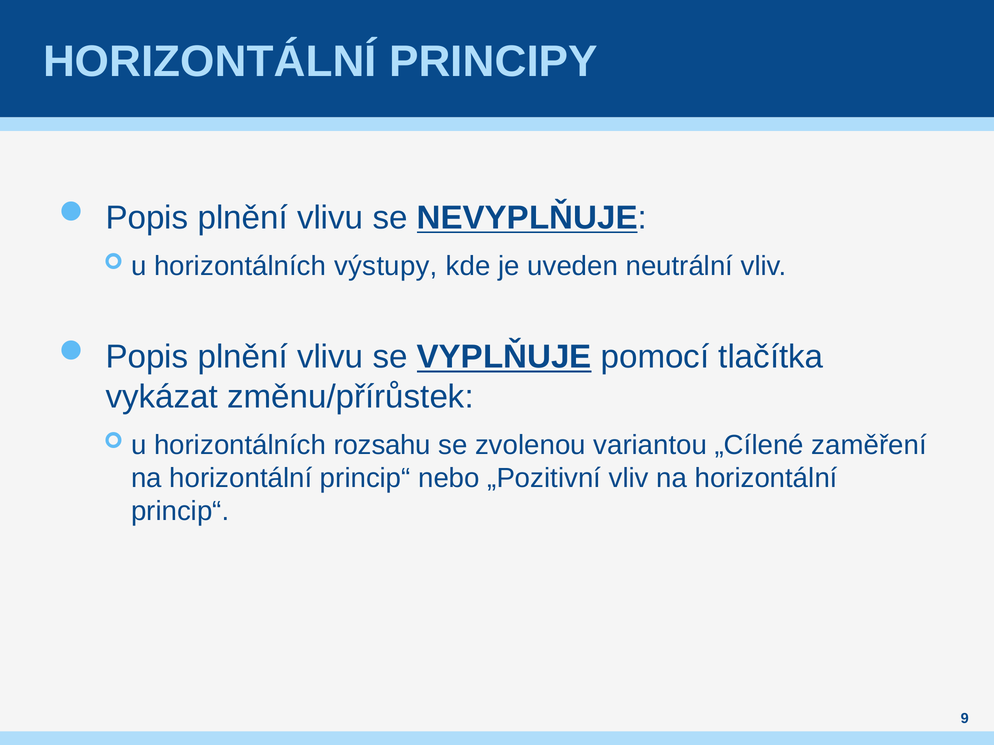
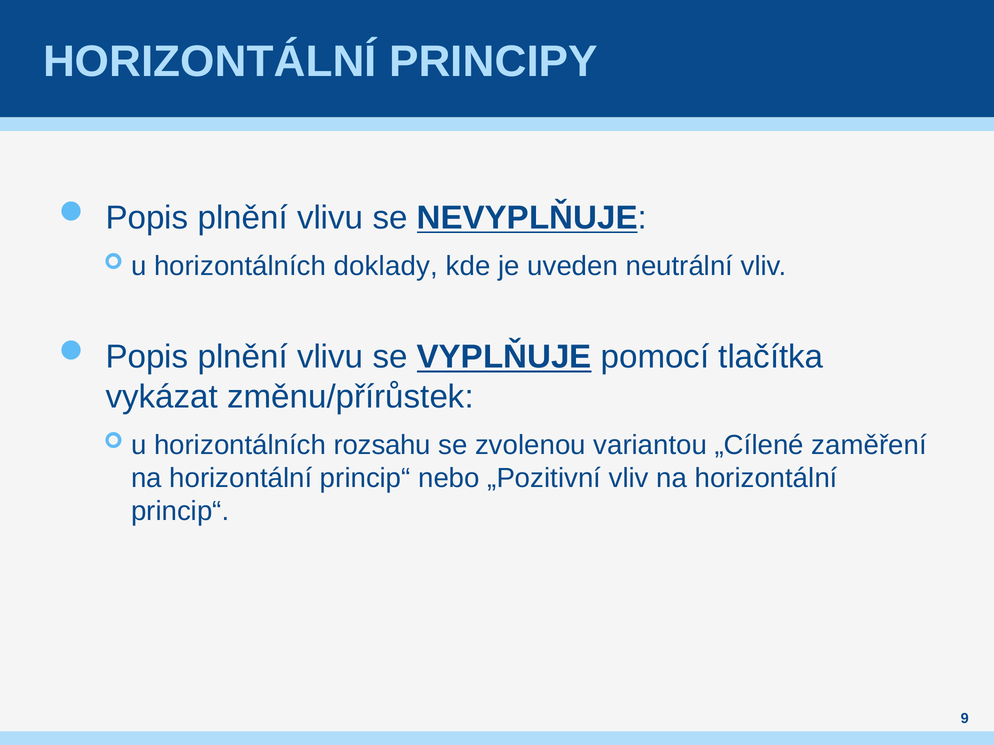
výstupy: výstupy -> doklady (386, 266)
